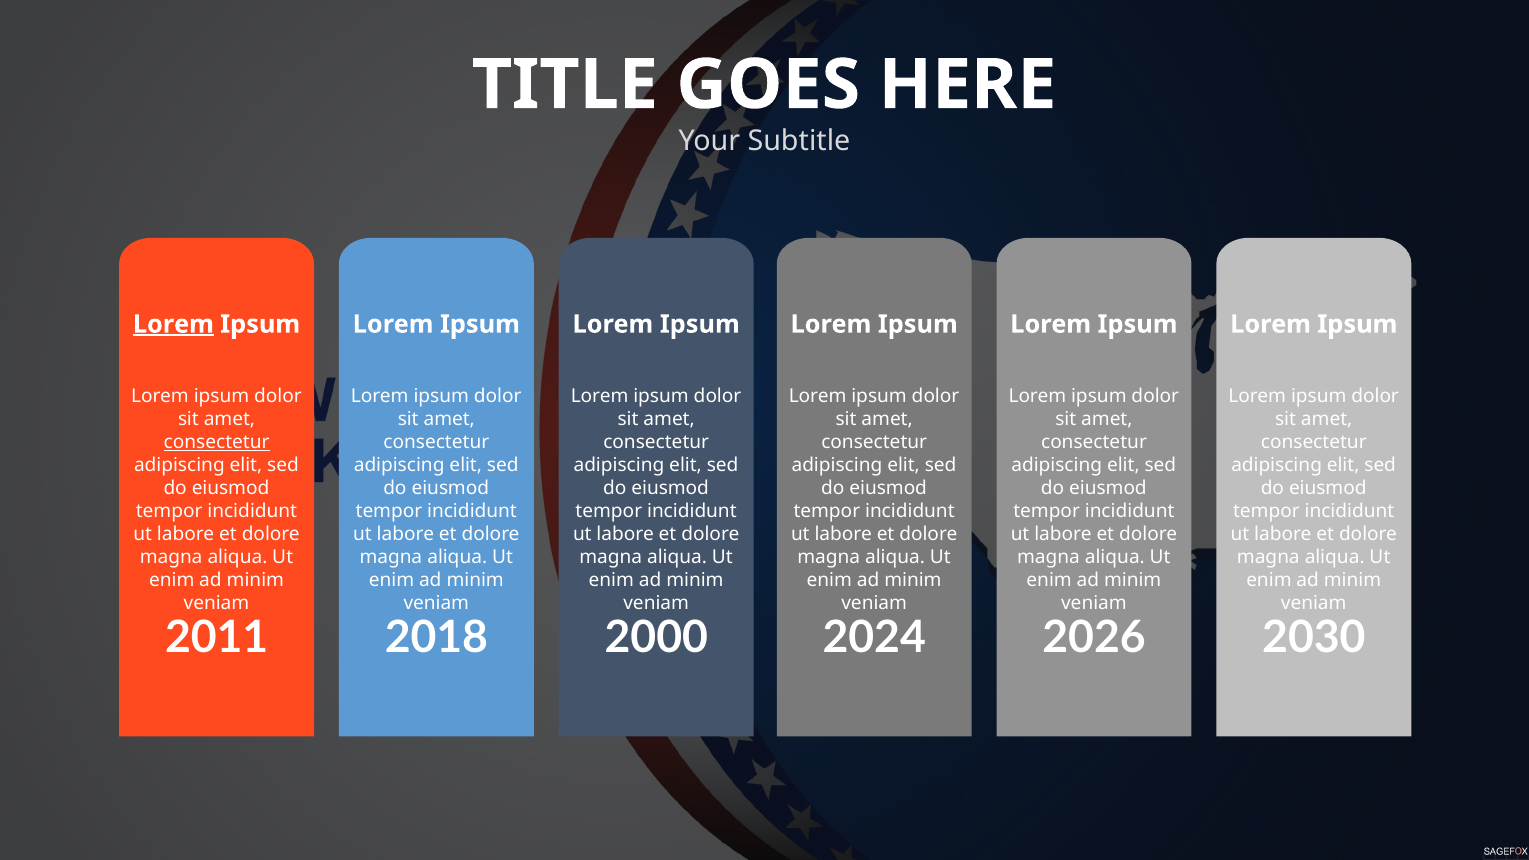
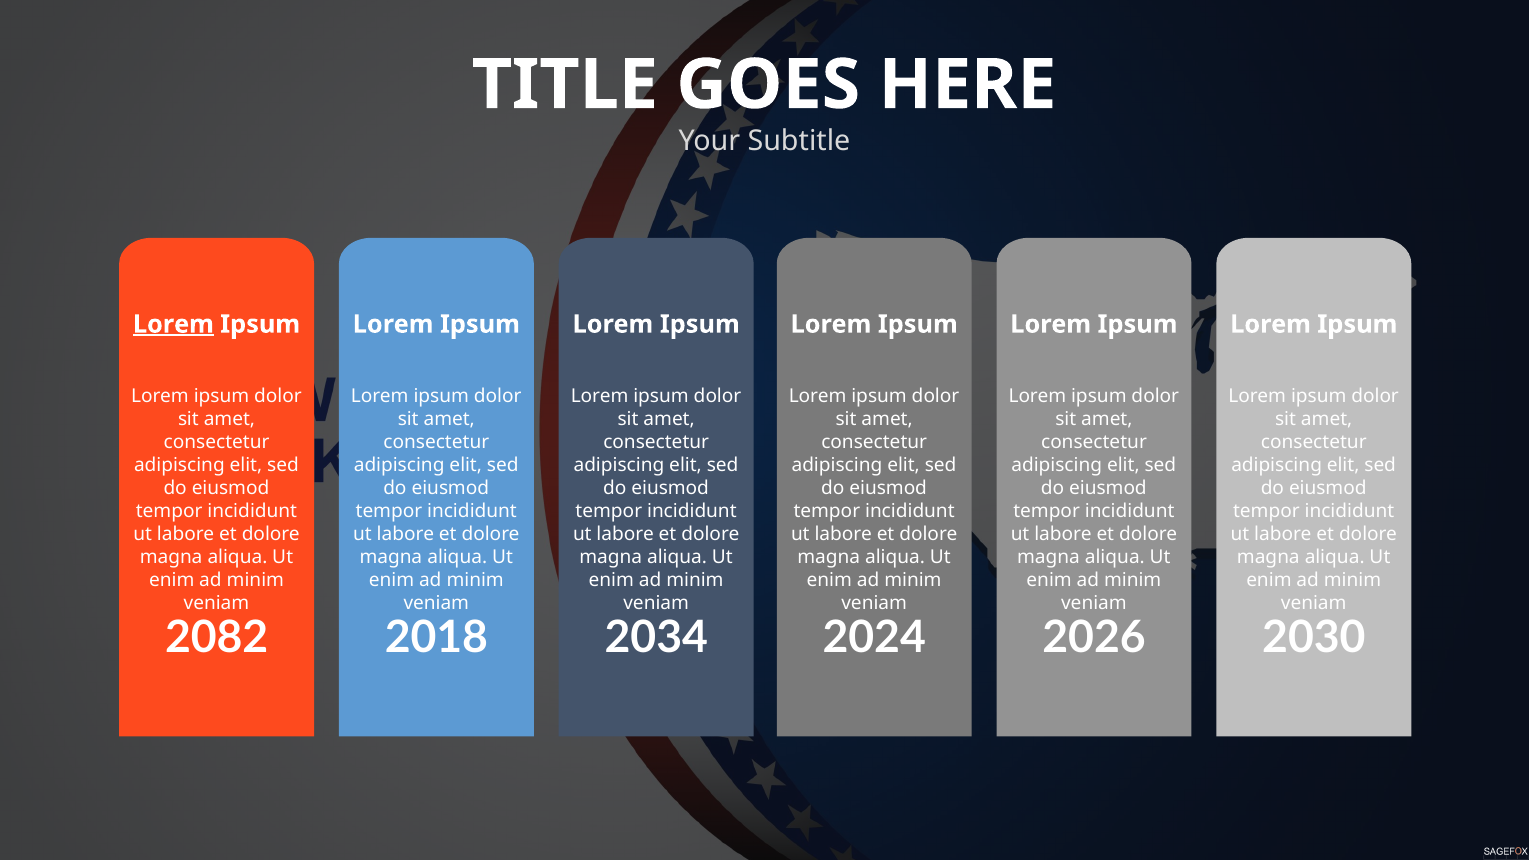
consectetur underline: present -> none (217, 442)
2011: 2011 -> 2082 (217, 638)
2000: 2000 -> 2034 (656, 638)
